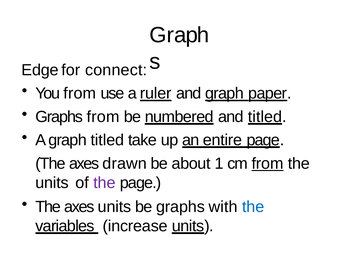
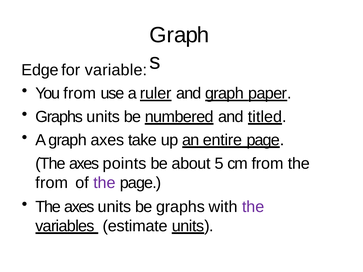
connect: connect -> variable (116, 70)
Graphs from: from -> units (103, 117)
graph titled: titled -> axes (107, 140)
drawn: drawn -> points (125, 164)
1: 1 -> 5 (219, 164)
from underline: present -> none (267, 164)
units: units -> from (52, 183)
the colour: blue -> purple (253, 207)
increase: increase -> estimate (135, 226)
